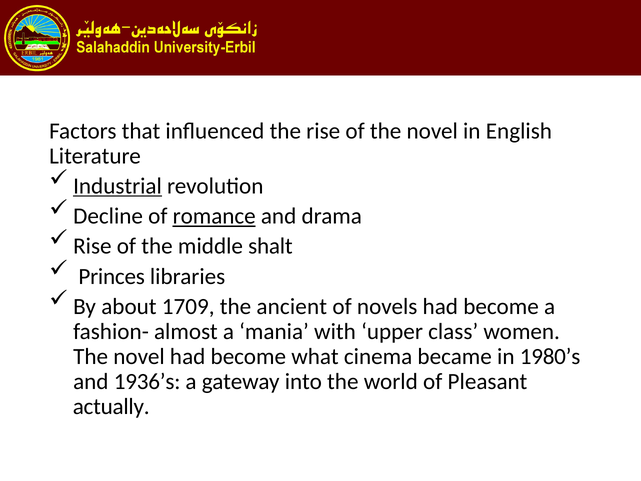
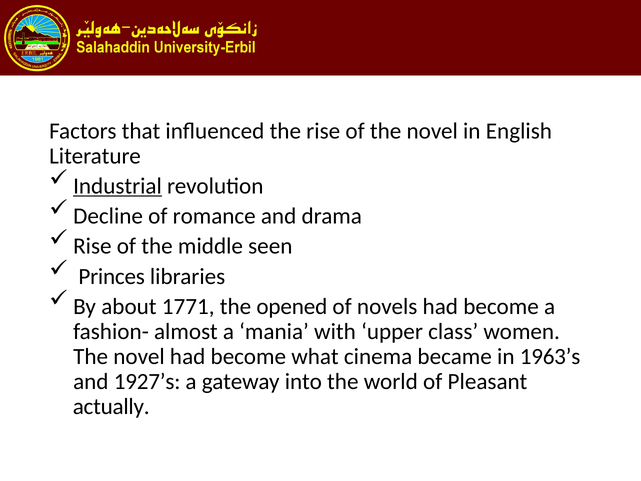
romance underline: present -> none (214, 216)
shalt: shalt -> seen (270, 246)
1709: 1709 -> 1771 (188, 306)
ancient: ancient -> opened (292, 306)
1980’s: 1980’s -> 1963’s (550, 356)
1936’s: 1936’s -> 1927’s (147, 381)
